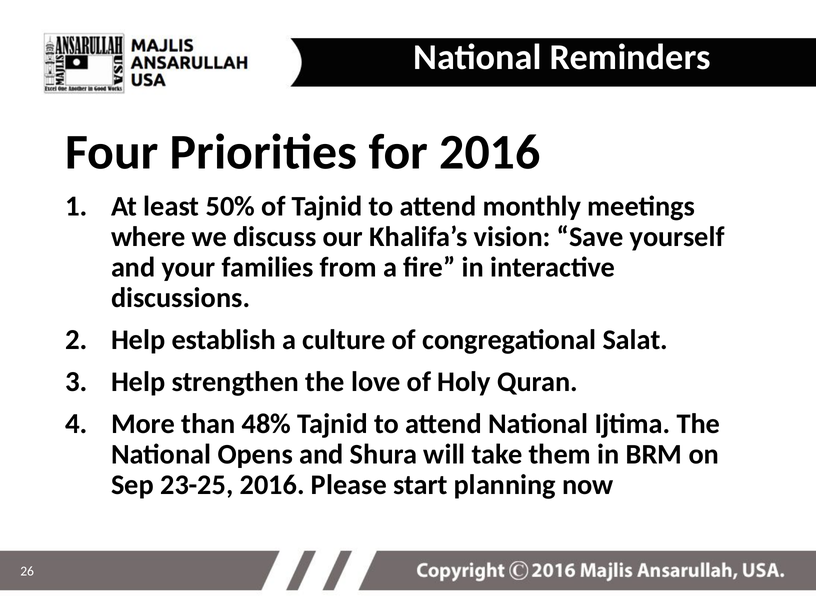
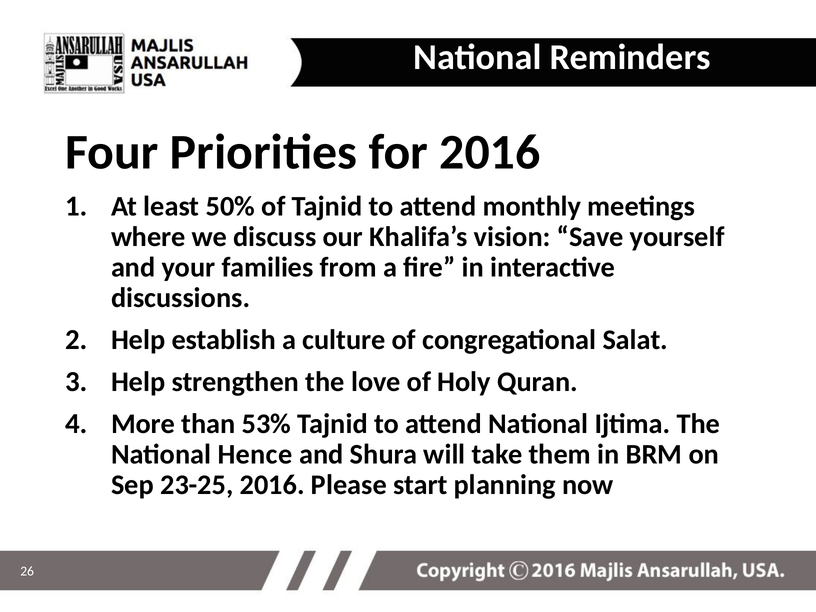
48%: 48% -> 53% (266, 424)
Opens: Opens -> Hence (255, 454)
